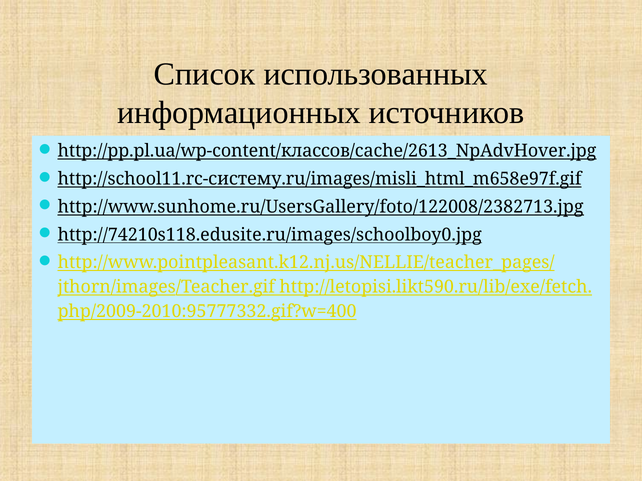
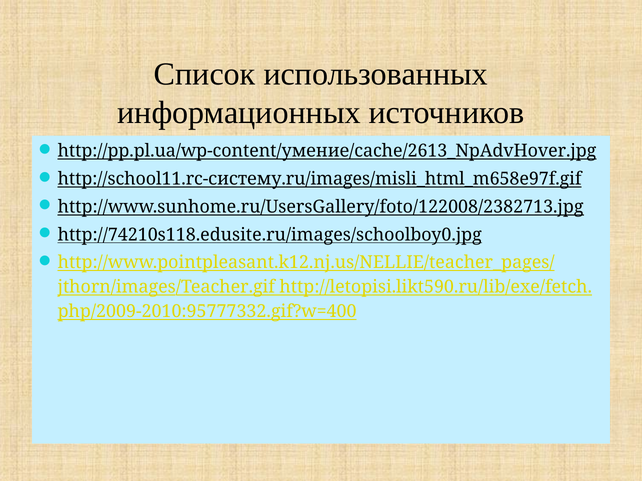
http://pp.pl.ua/wp-content/классов/cache/2613_NpAdvHover.jpg: http://pp.pl.ua/wp-content/классов/cache/2613_NpAdvHover.jpg -> http://pp.pl.ua/wp-content/умение/cache/2613_NpAdvHover.jpg (327, 151)
